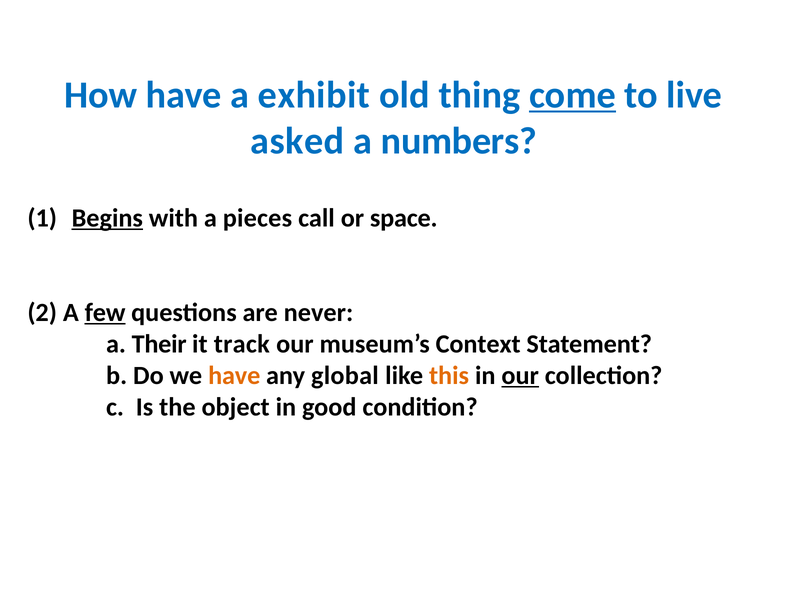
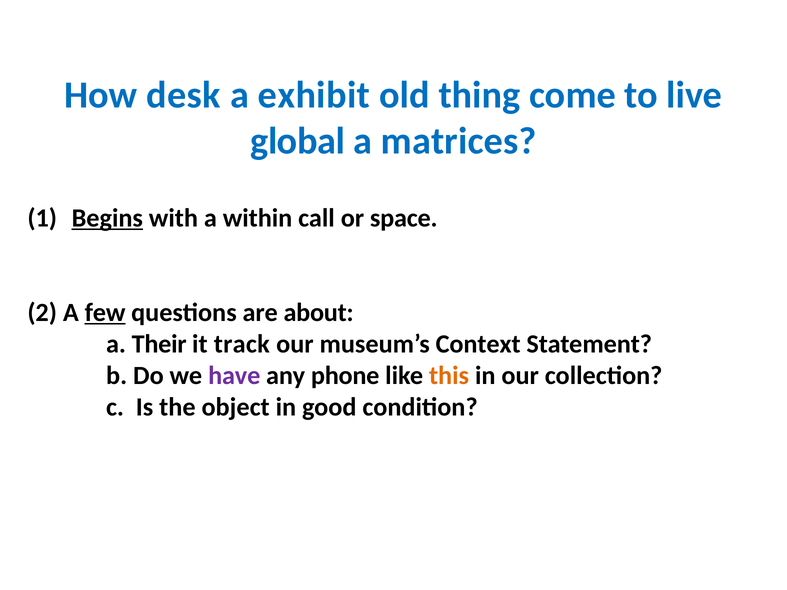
How have: have -> desk (183, 95)
come underline: present -> none (572, 95)
asked: asked -> global (298, 141)
numbers: numbers -> matrices (459, 141)
pieces: pieces -> within (258, 218)
never: never -> about (319, 313)
have colour: orange -> purple (234, 376)
global: global -> phone (345, 376)
our underline: present -> none (520, 376)
